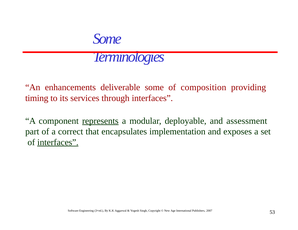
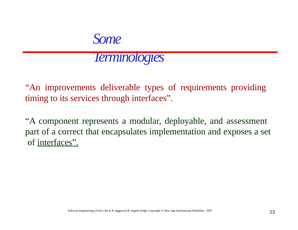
enhancements: enhancements -> improvements (70, 87)
deliverable some: some -> types (154, 87)
composition: composition -> requirements (204, 87)
represents underline: present -> none (100, 121)
